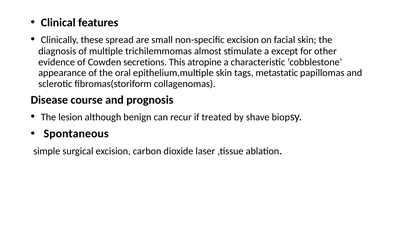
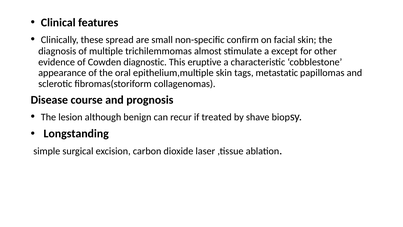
non-specific excision: excision -> confirm (243, 40)
secretions: secretions -> diagnostic (145, 62)
atropine: atropine -> eruptive (205, 62)
Spontaneous: Spontaneous -> Longstanding (76, 133)
